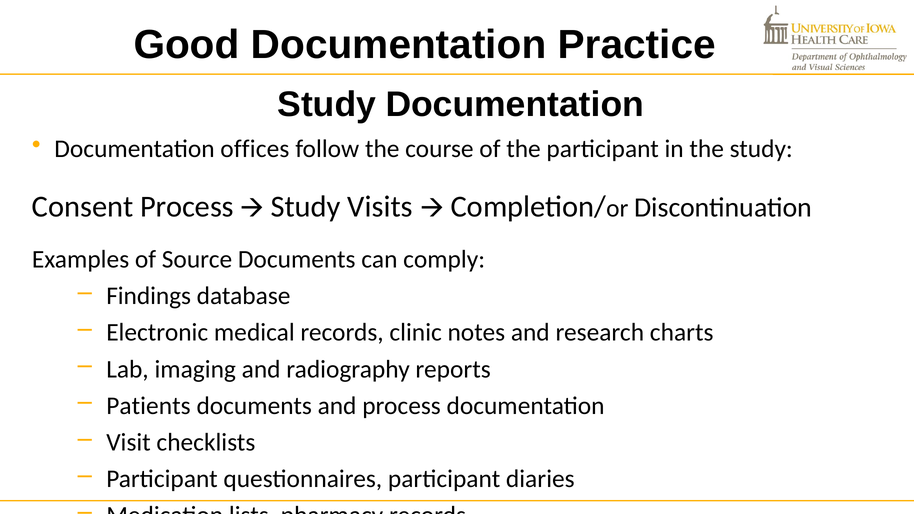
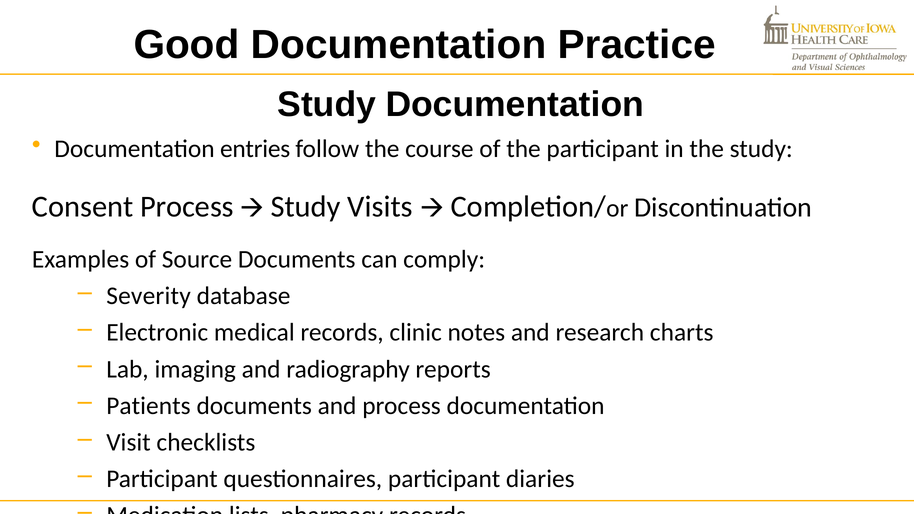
offices: offices -> entries (255, 149)
Findings: Findings -> Severity (149, 296)
